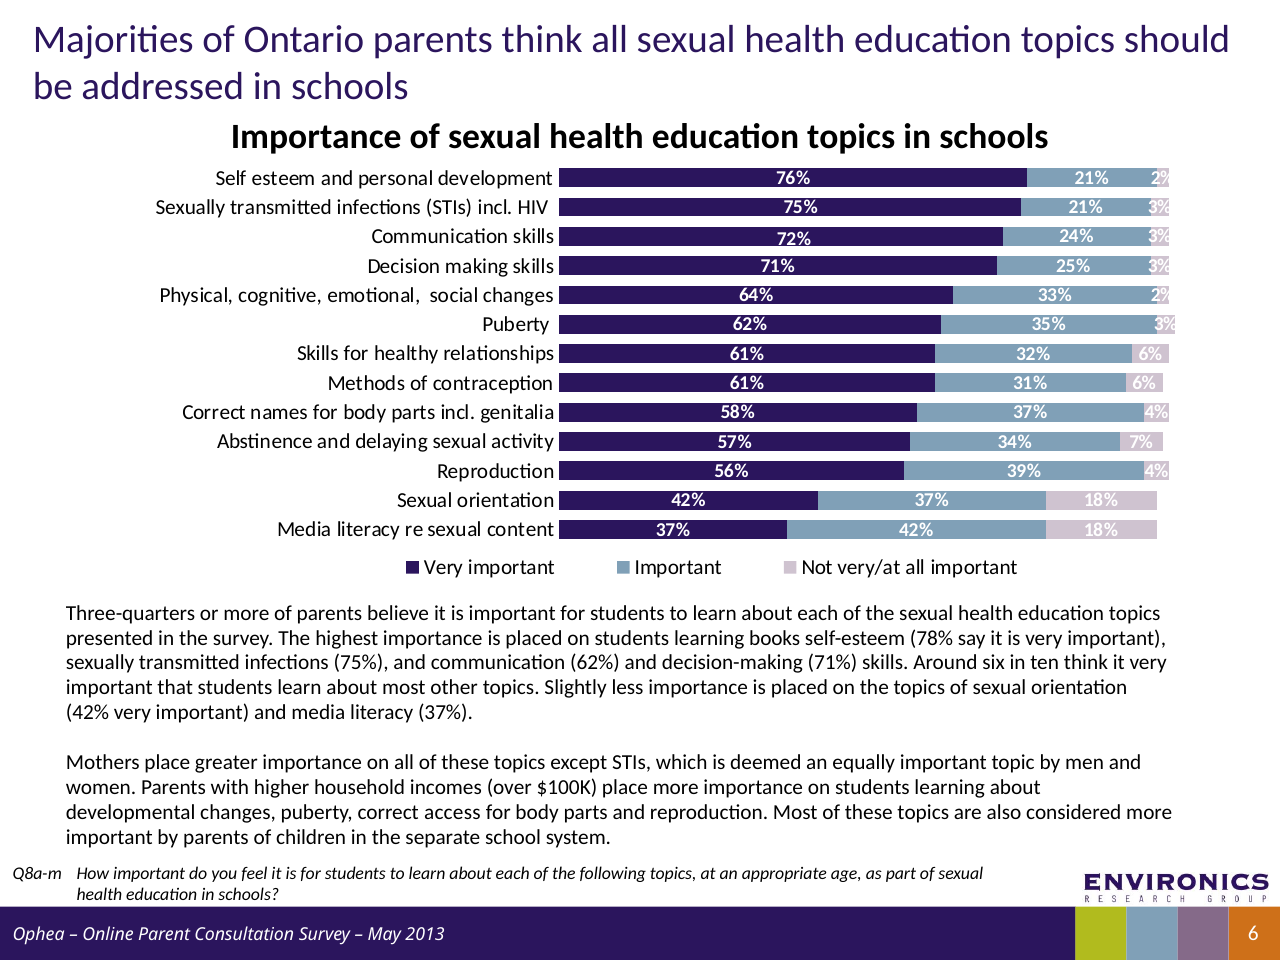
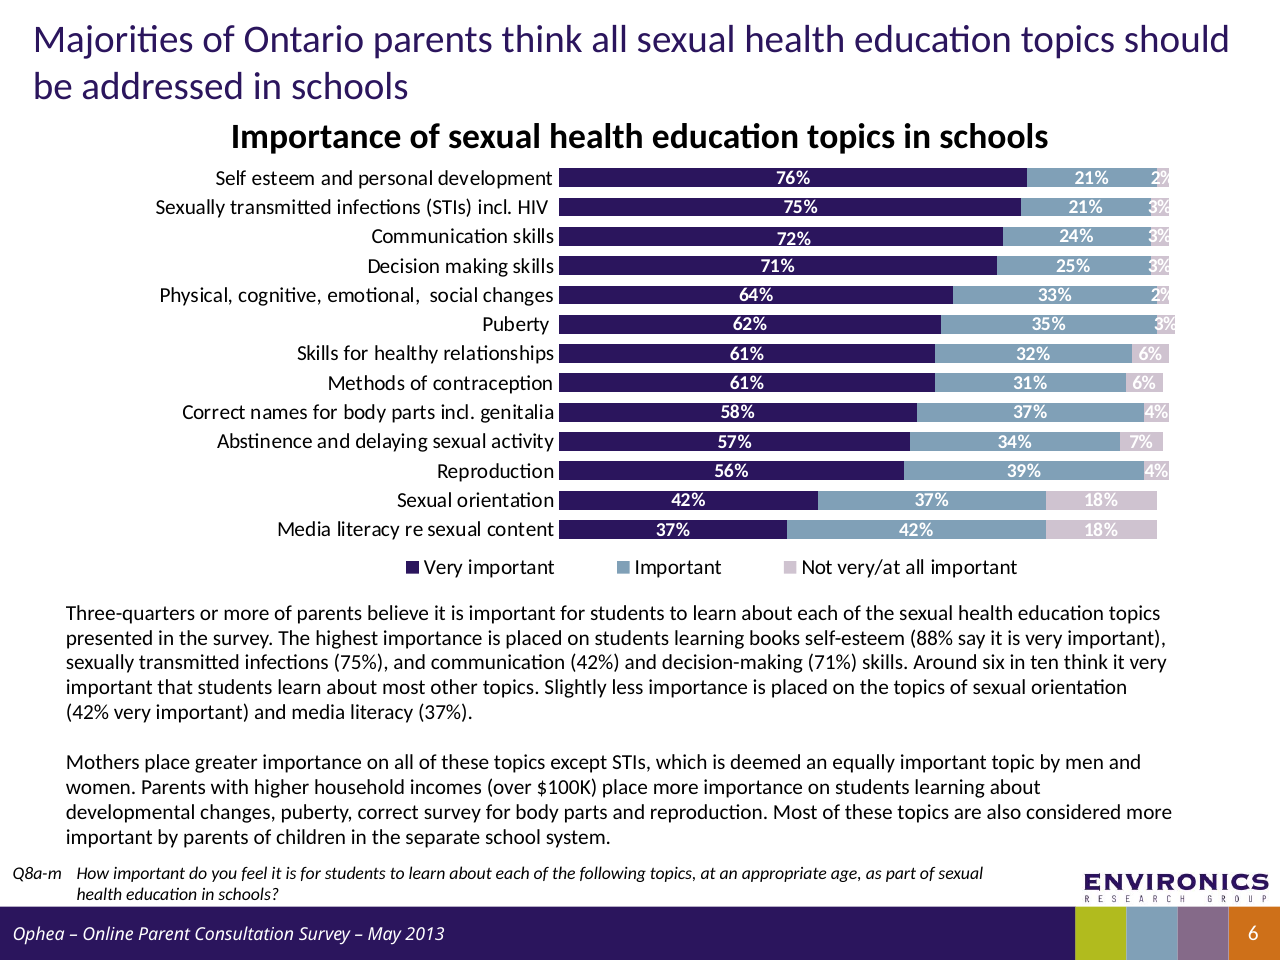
78%: 78% -> 88% (932, 638)
communication 62%: 62% -> 42% (595, 663)
correct access: access -> survey (452, 812)
